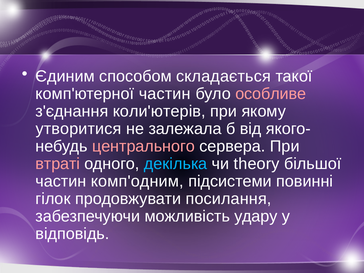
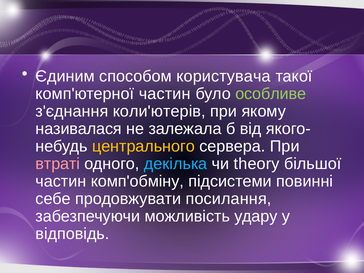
складається: складається -> користувача (224, 76)
особливе colour: pink -> light green (271, 94)
утворитися: утворитися -> називалася (79, 129)
центрального colour: pink -> yellow (143, 146)
комп'одним: комп'одним -> комп'обміну (137, 181)
гілок: гілок -> себе (53, 199)
